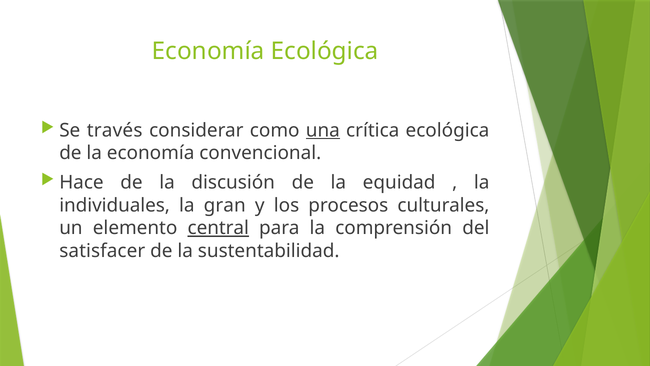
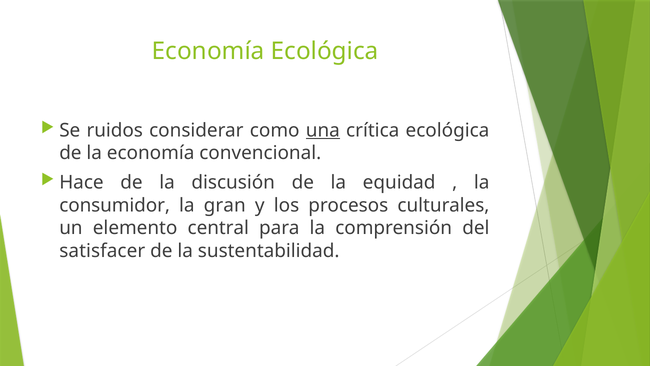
través: través -> ruidos (115, 130)
individuales: individuales -> consumidor (115, 205)
central underline: present -> none (218, 228)
